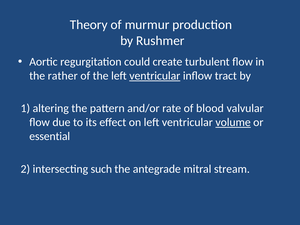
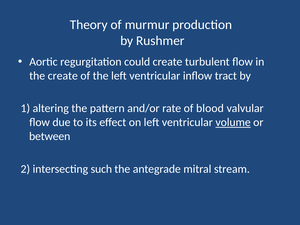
the rather: rather -> create (63, 76)
ventricular underline: present -> none (155, 76)
essential: essential -> between (50, 136)
